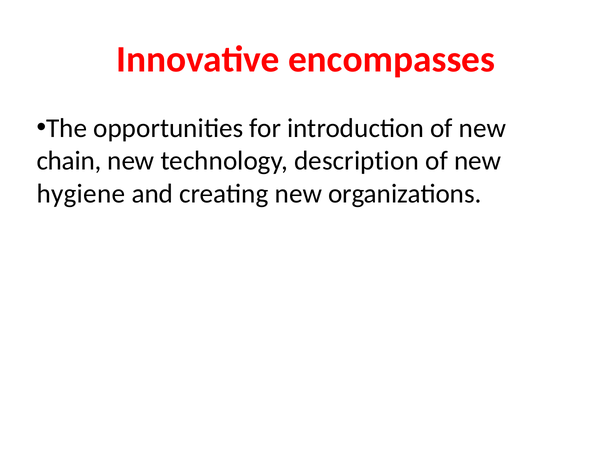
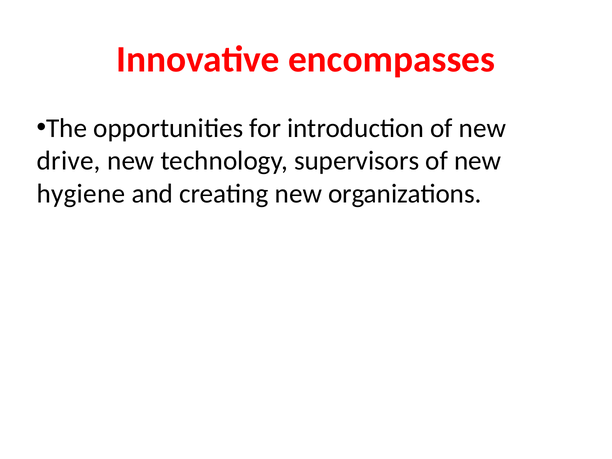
chain: chain -> drive (69, 161)
description: description -> supervisors (357, 161)
